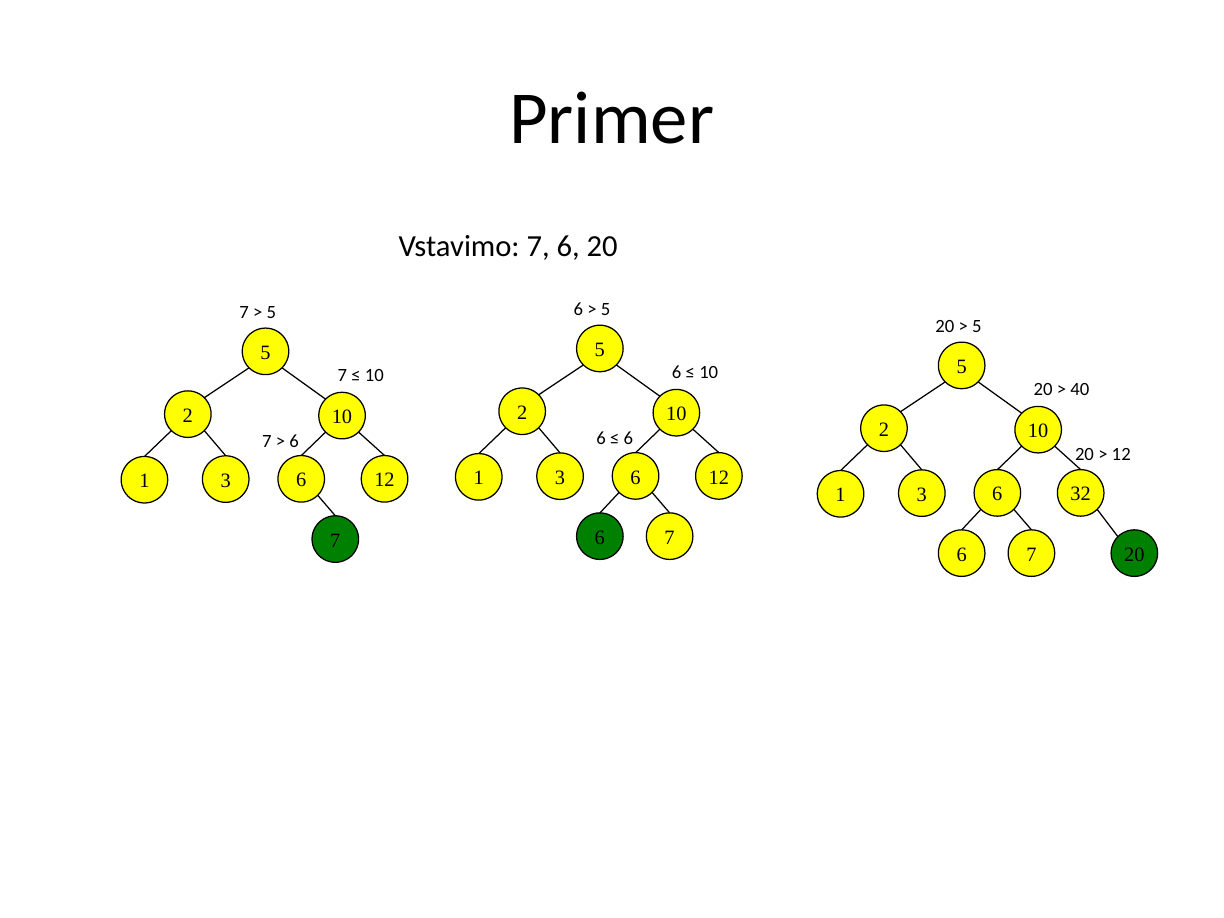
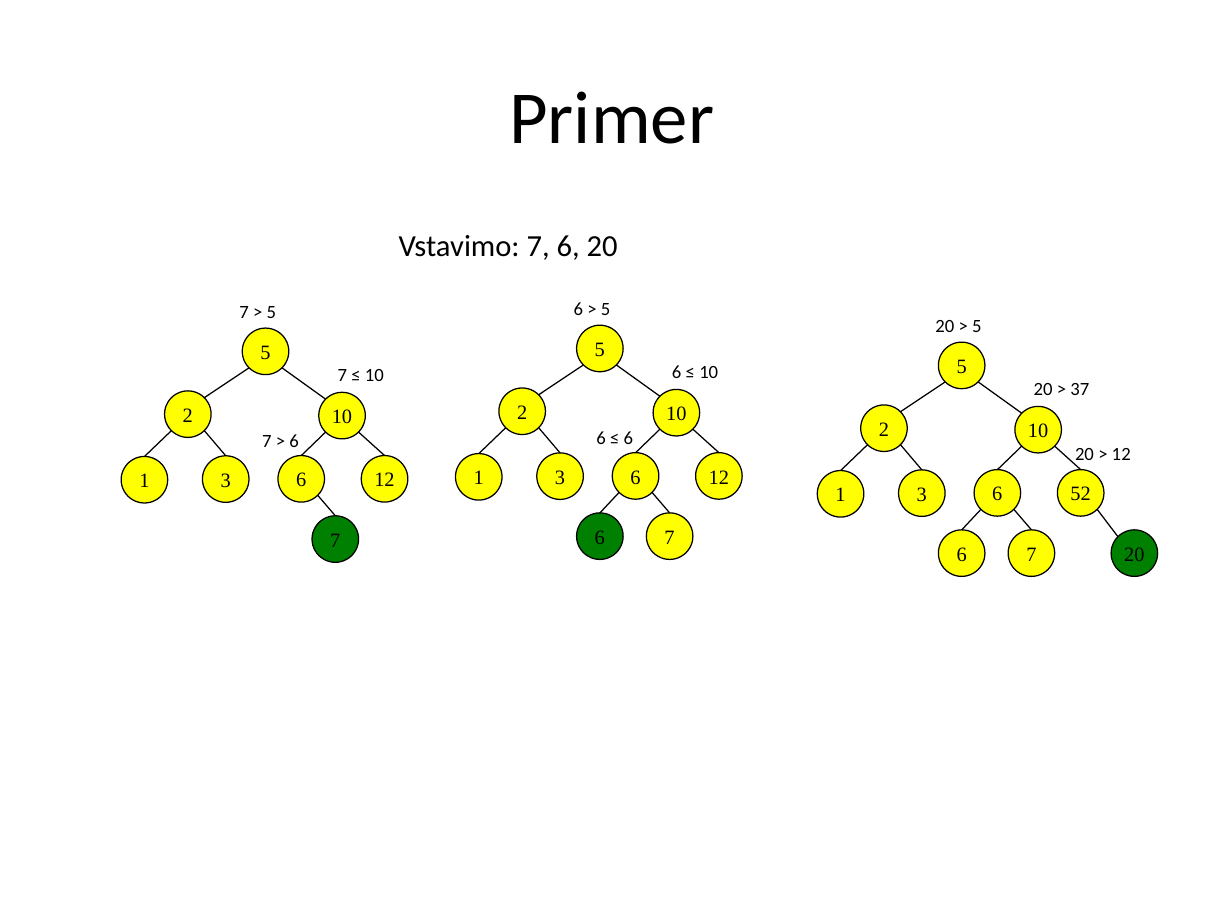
40: 40 -> 37 (1080, 390)
32: 32 -> 52 (1081, 494)
